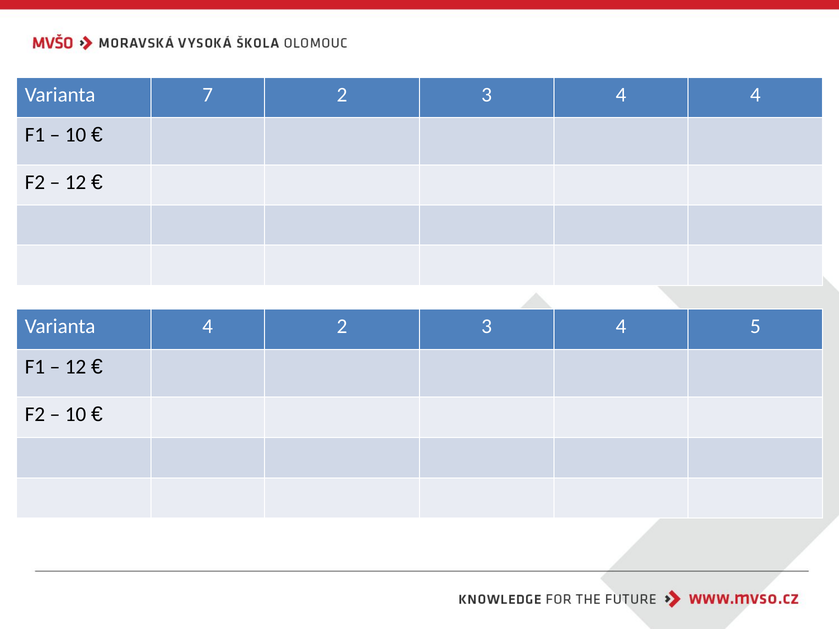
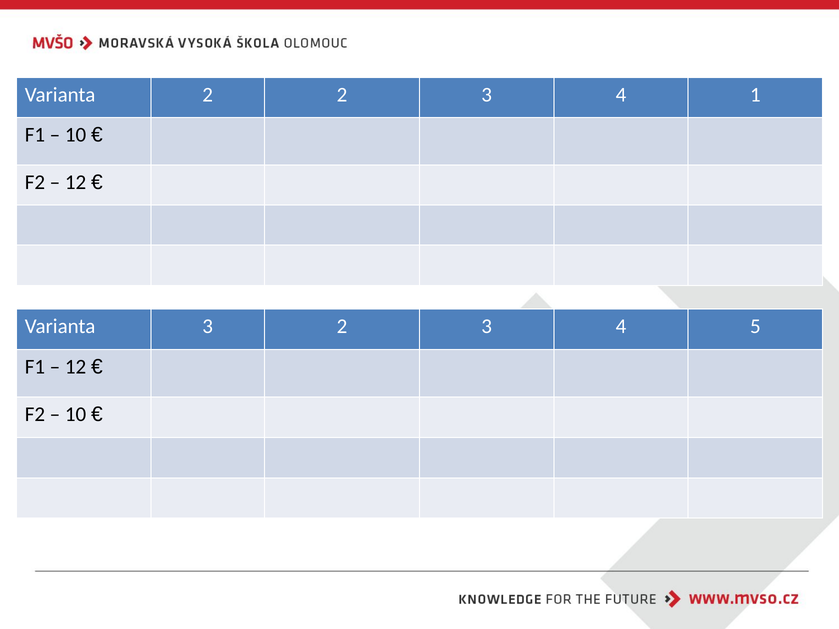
Varianta 7: 7 -> 2 (208, 95)
4 4: 4 -> 1 (755, 95)
Varianta 4: 4 -> 3 (208, 327)
